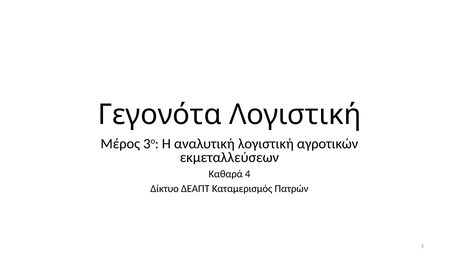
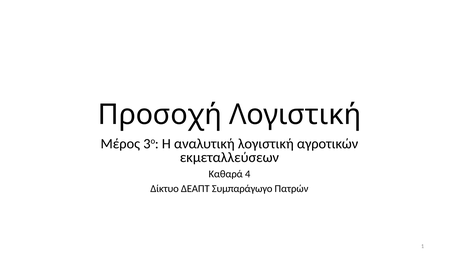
Γεγονότα: Γεγονότα -> Προσοχή (160, 115)
Καταμερισμός: Καταμερισμός -> Συμπαράγωγο (242, 189)
